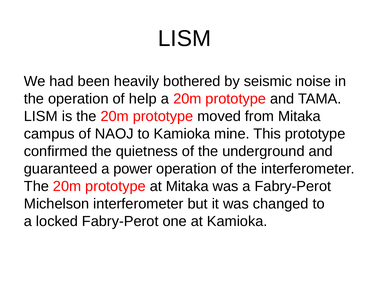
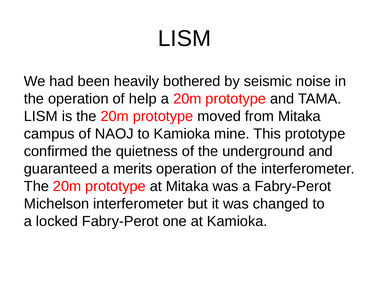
power: power -> merits (133, 168)
